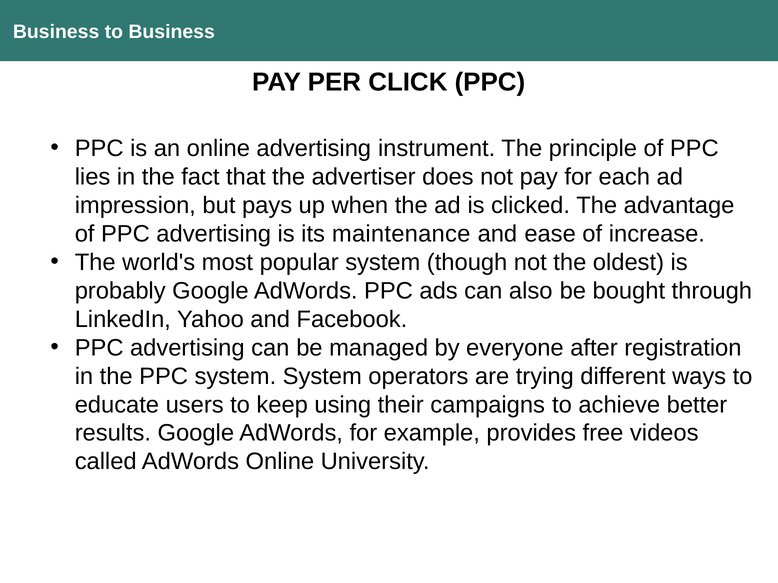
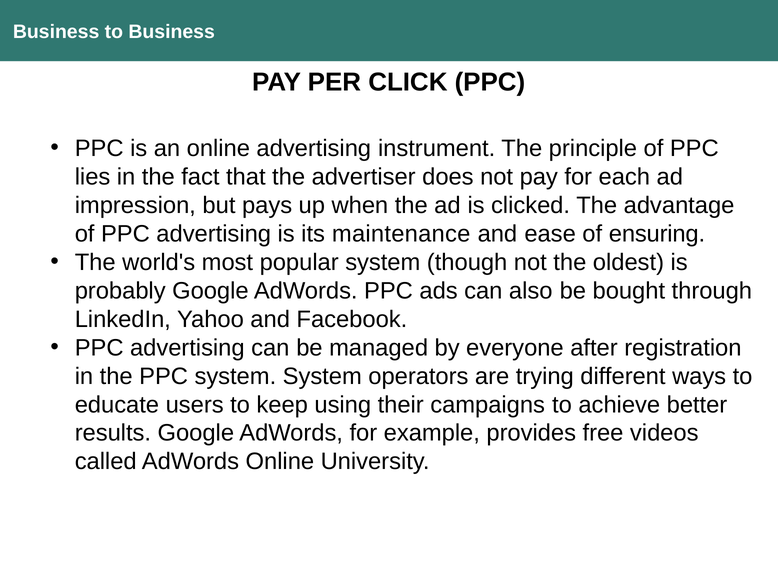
increase: increase -> ensuring (657, 234)
